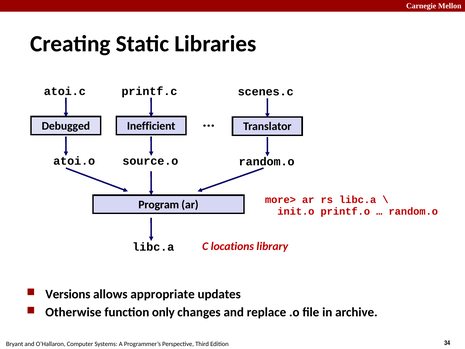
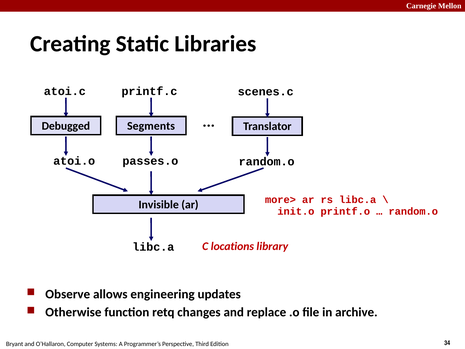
Inefficient: Inefficient -> Segments (151, 126)
source.o: source.o -> passes.o (150, 161)
Program: Program -> Invisible (159, 204)
Versions: Versions -> Observe (68, 294)
appropriate: appropriate -> engineering (163, 294)
only: only -> retq (163, 312)
